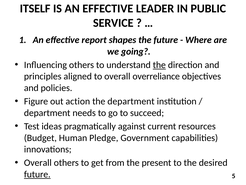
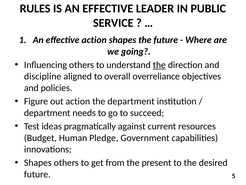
ITSELF: ITSELF -> RULES (35, 8)
effective report: report -> action (94, 40)
principles: principles -> discipline (43, 76)
Overall: Overall -> Shapes (38, 162)
future underline: present -> none (37, 174)
